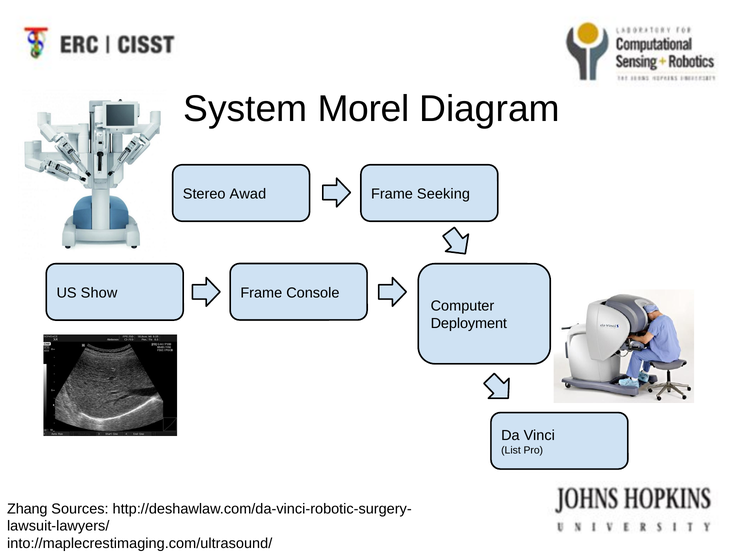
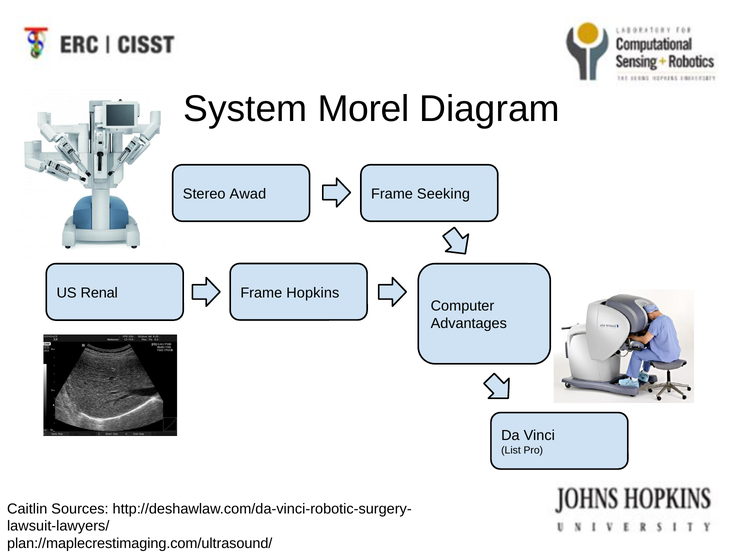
Show: Show -> Renal (99, 293)
Console: Console -> Hopkins (313, 293)
Deployment: Deployment -> Advantages (469, 323)
Zhang: Zhang -> Caitlin (27, 509)
into://maplecrestimaging.com/ultrasound/: into://maplecrestimaging.com/ultrasound/ -> plan://maplecrestimaging.com/ultrasound/ (140, 543)
